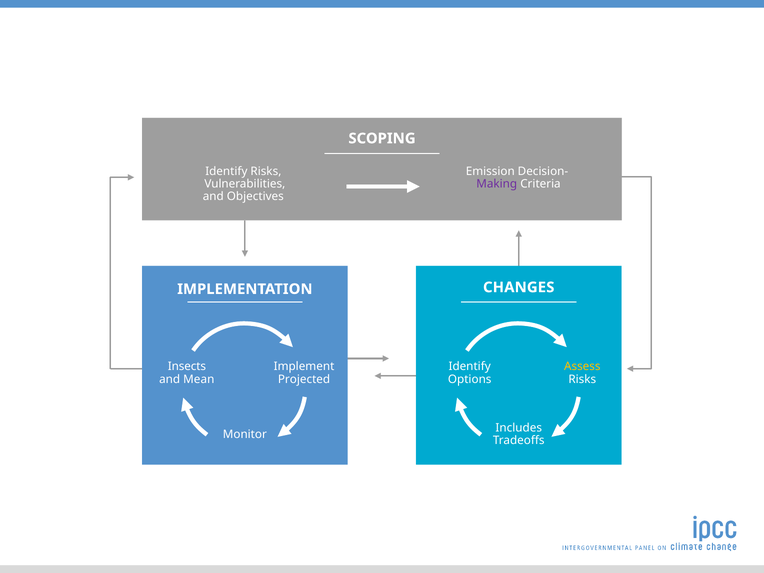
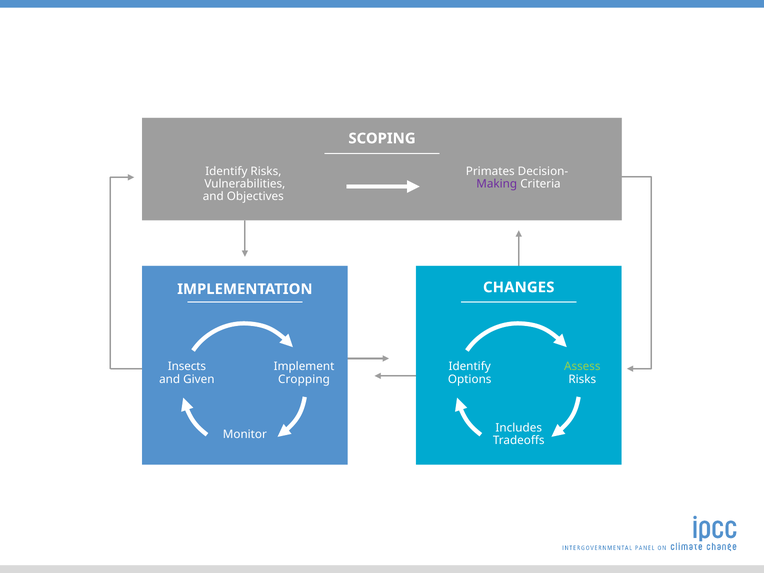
Emission: Emission -> Primates (490, 171)
Assess colour: yellow -> light green (582, 367)
Mean: Mean -> Given (199, 379)
Projected: Projected -> Cropping (304, 379)
